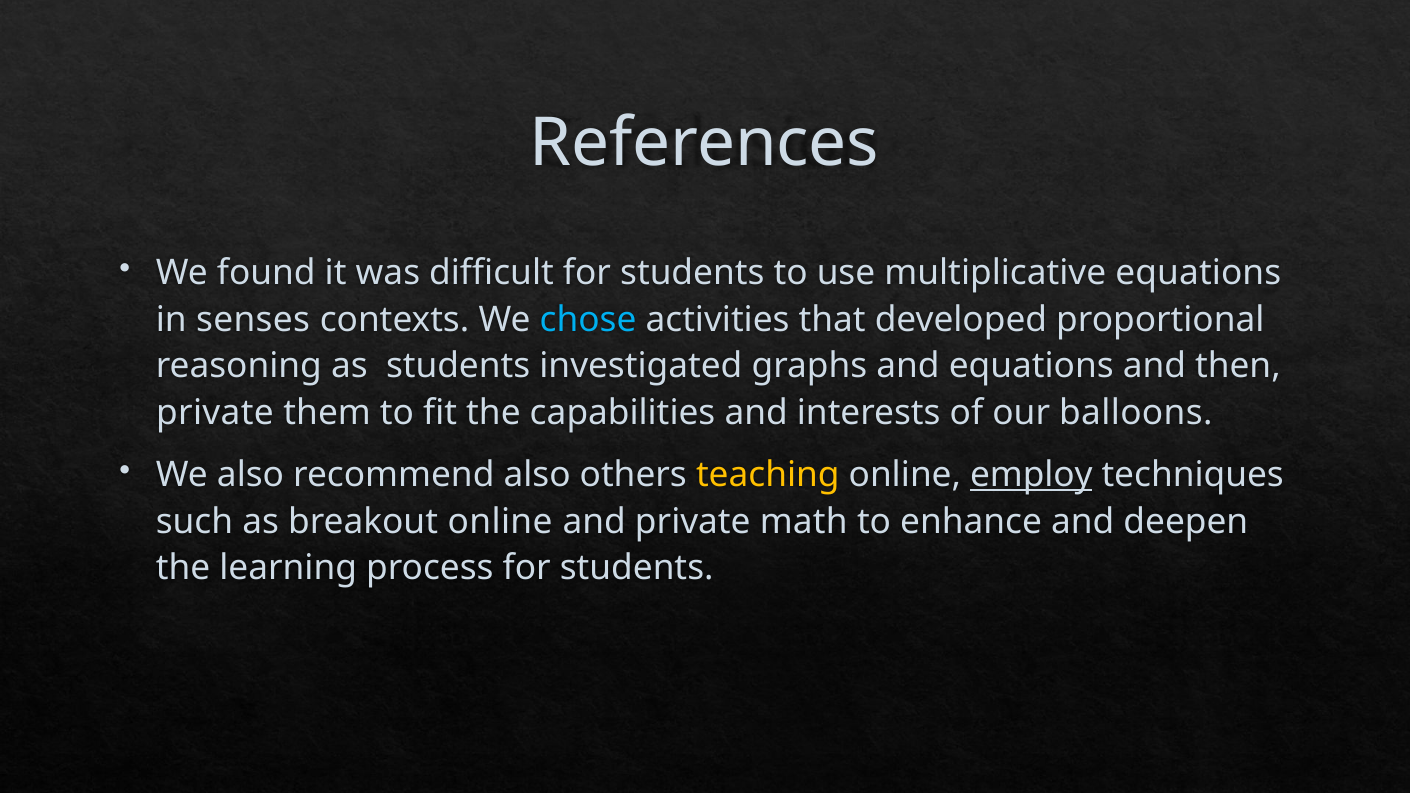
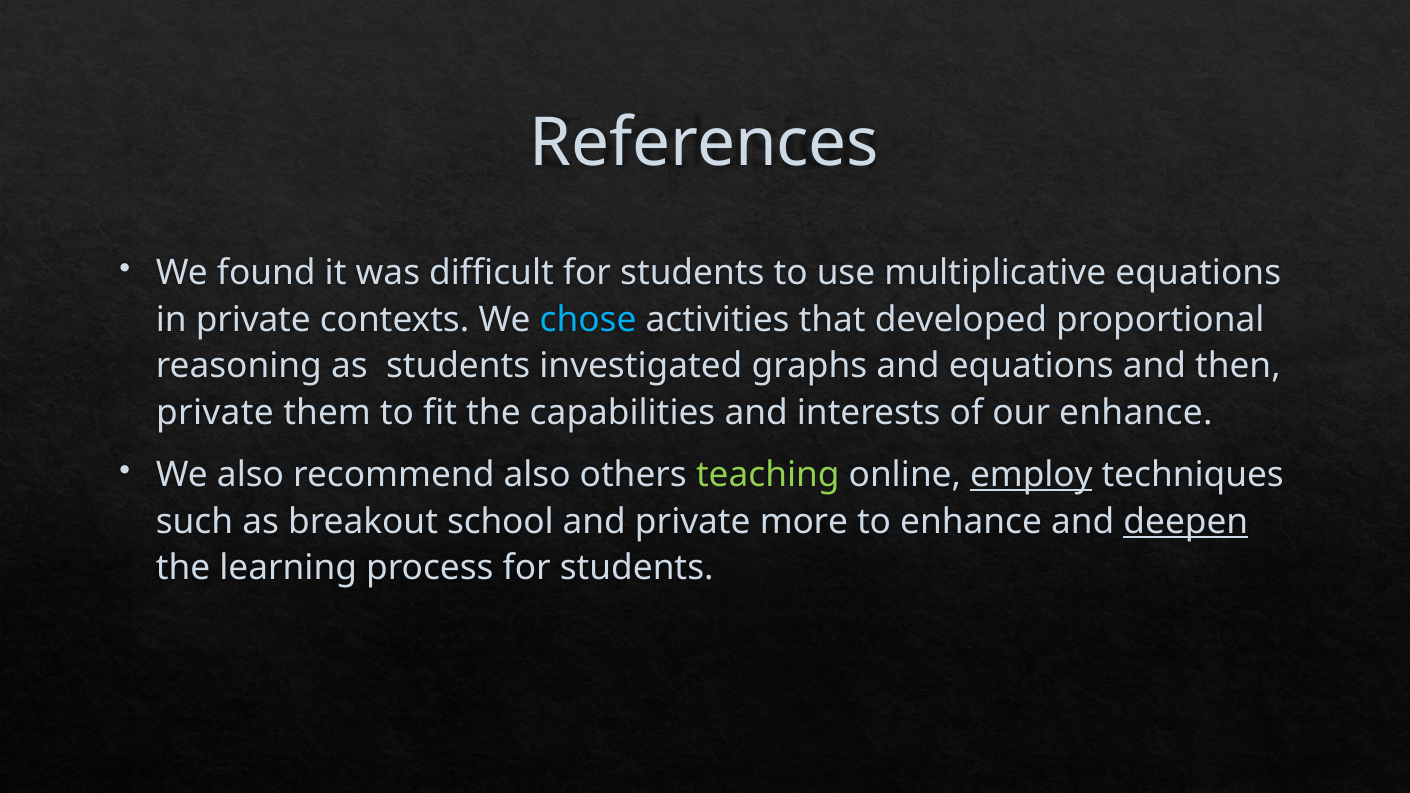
in senses: senses -> private (253, 320)
our balloons: balloons -> enhance (1136, 413)
teaching colour: yellow -> light green (768, 475)
breakout online: online -> school (500, 522)
math: math -> more (804, 522)
deepen underline: none -> present (1186, 522)
